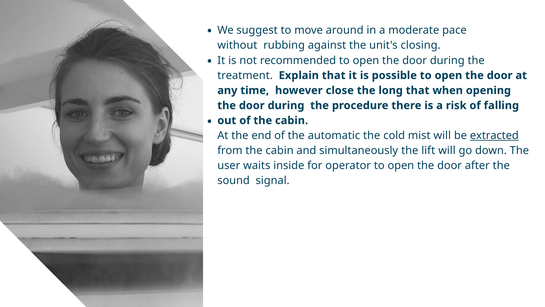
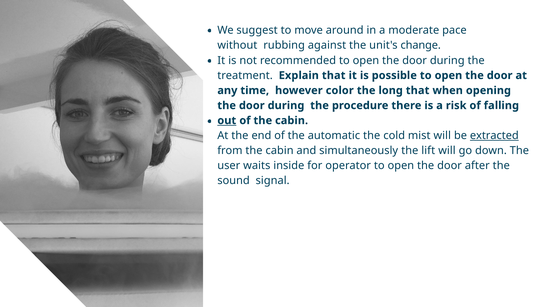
closing: closing -> change (421, 45)
close: close -> color (340, 90)
out underline: none -> present (227, 120)
